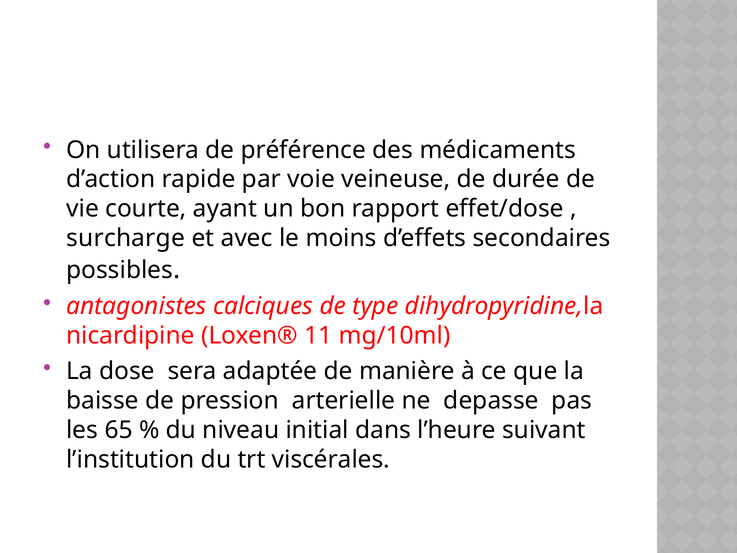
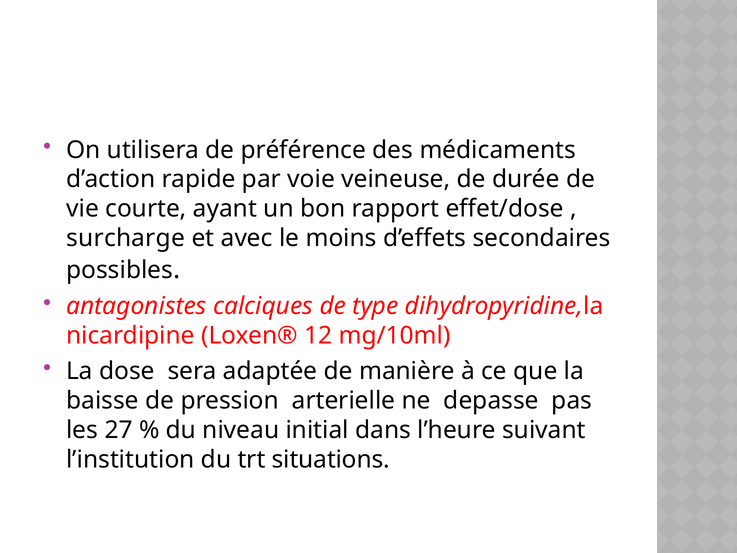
11: 11 -> 12 (318, 335)
65: 65 -> 27 (119, 430)
viscérales: viscérales -> situations (331, 459)
